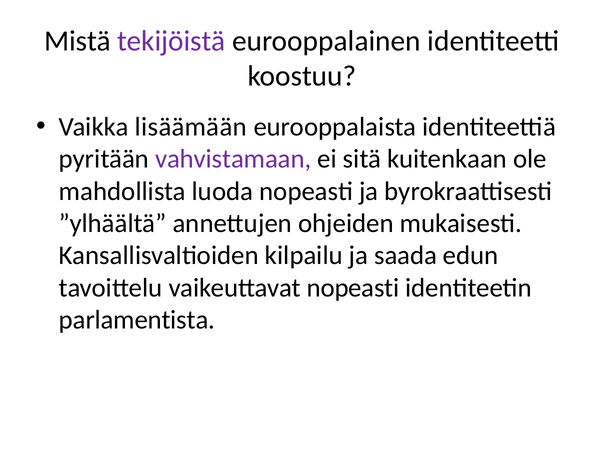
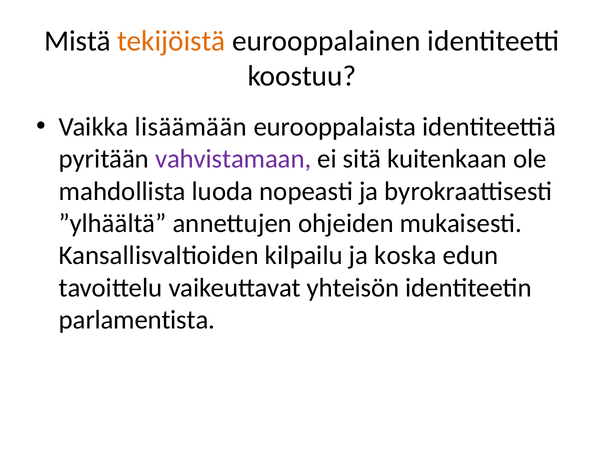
tekijöistä colour: purple -> orange (171, 41)
saada: saada -> koska (405, 256)
vaikeuttavat nopeasti: nopeasti -> yhteisön (353, 288)
